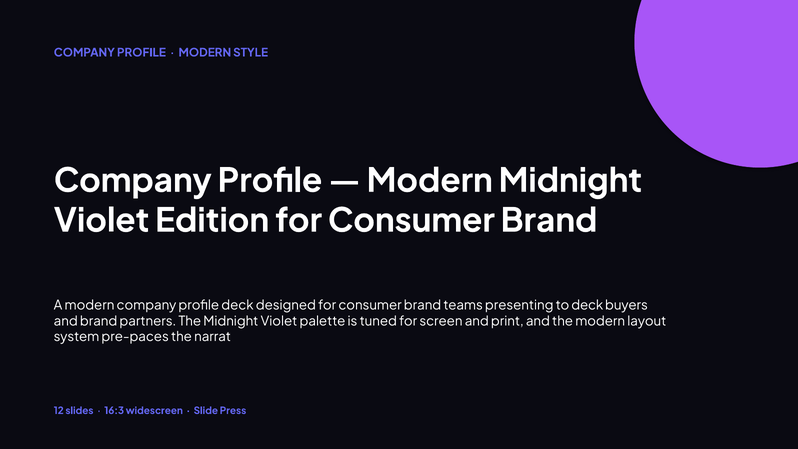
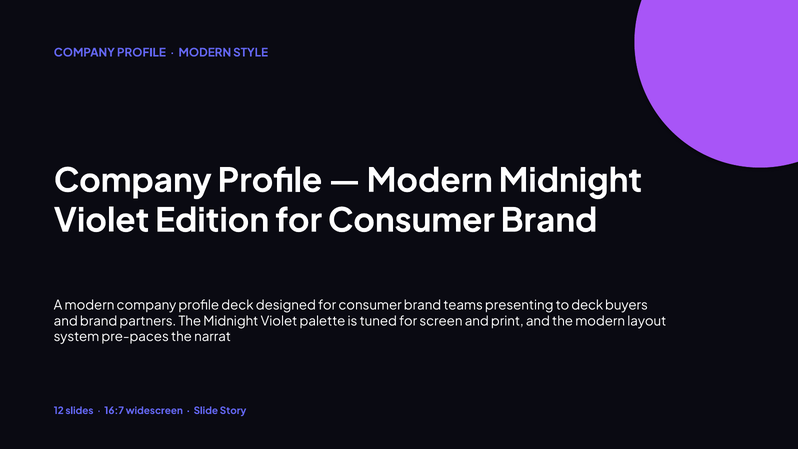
16:3: 16:3 -> 16:7 (114, 411)
Press: Press -> Story (233, 411)
